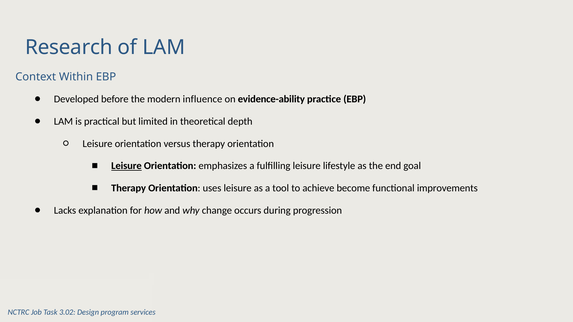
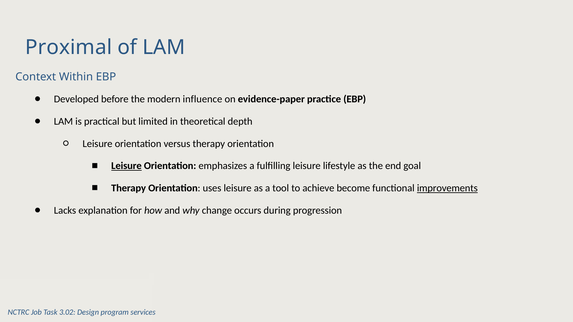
Research: Research -> Proximal (69, 47)
evidence-ability: evidence-ability -> evidence-paper (271, 99)
improvements underline: none -> present (447, 188)
